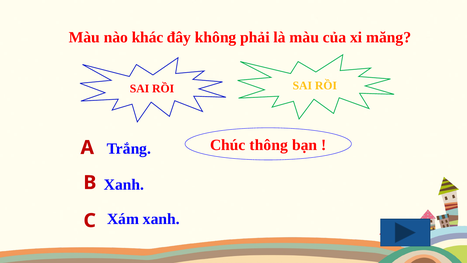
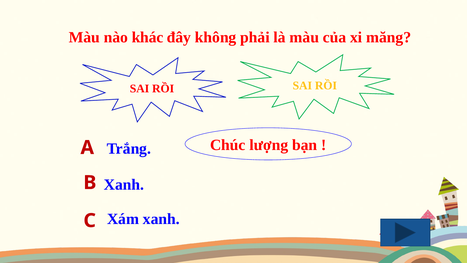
thông: thông -> lượng (269, 145)
